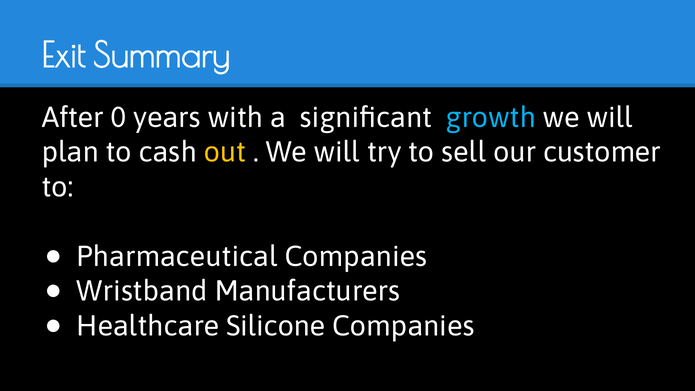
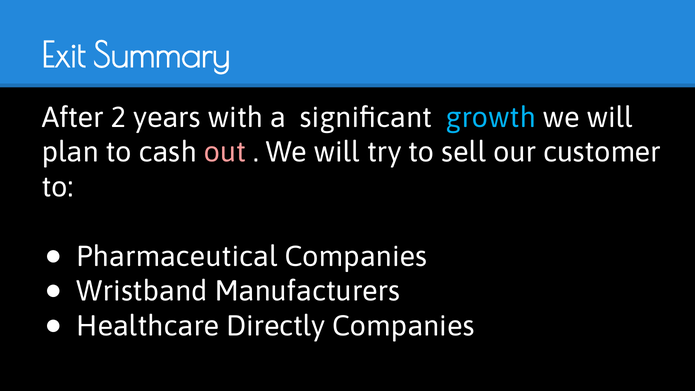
0: 0 -> 2 (119, 118)
out colour: yellow -> pink (225, 152)
Silicone: Silicone -> Directly (276, 326)
